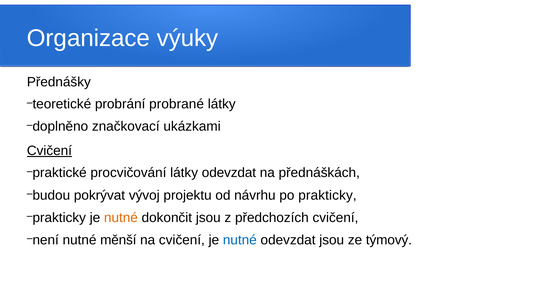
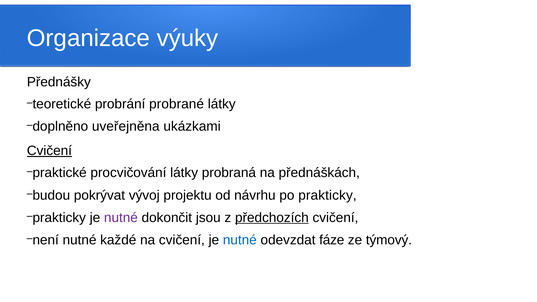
značkovací: značkovací -> uveřejněna (126, 126)
látky odevzdat: odevzdat -> probraná (229, 173)
nutné colour: orange -> purple (121, 218)
předchozích underline: none -> present (272, 218)
měnší: měnší -> každé (118, 240)
odevzdat jsou: jsou -> fáze (332, 240)
